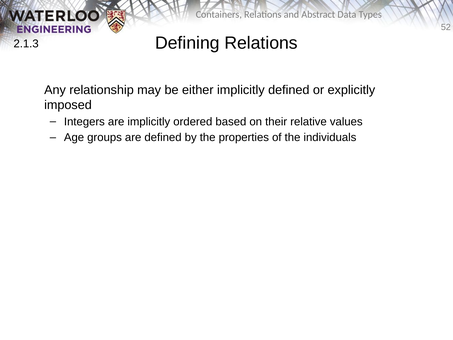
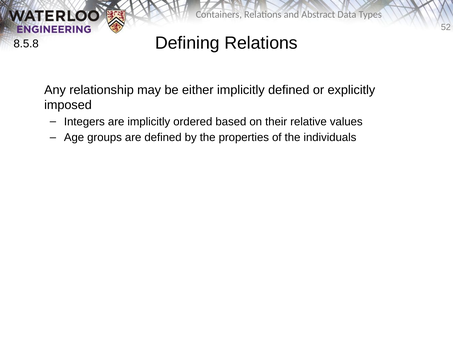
2.1.3: 2.1.3 -> 8.5.8 (26, 44)
